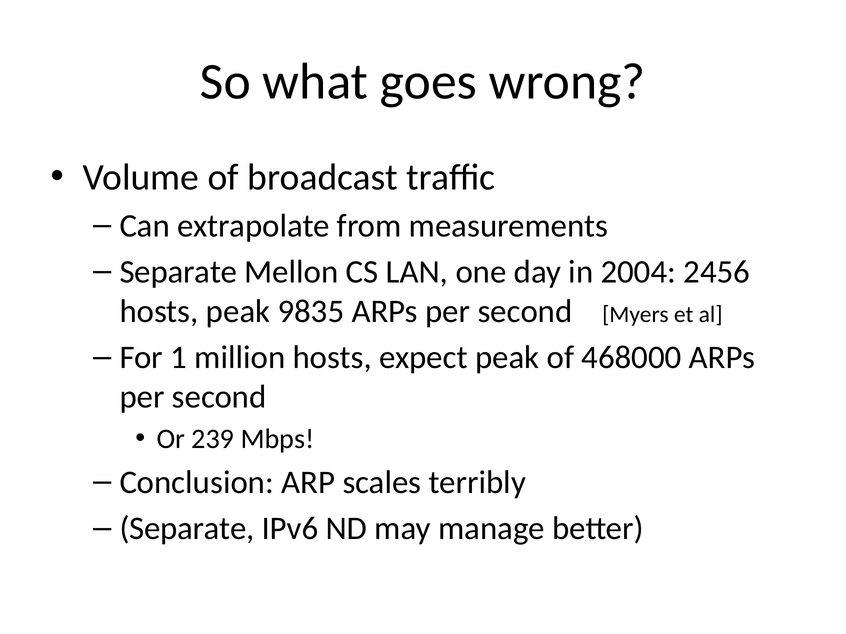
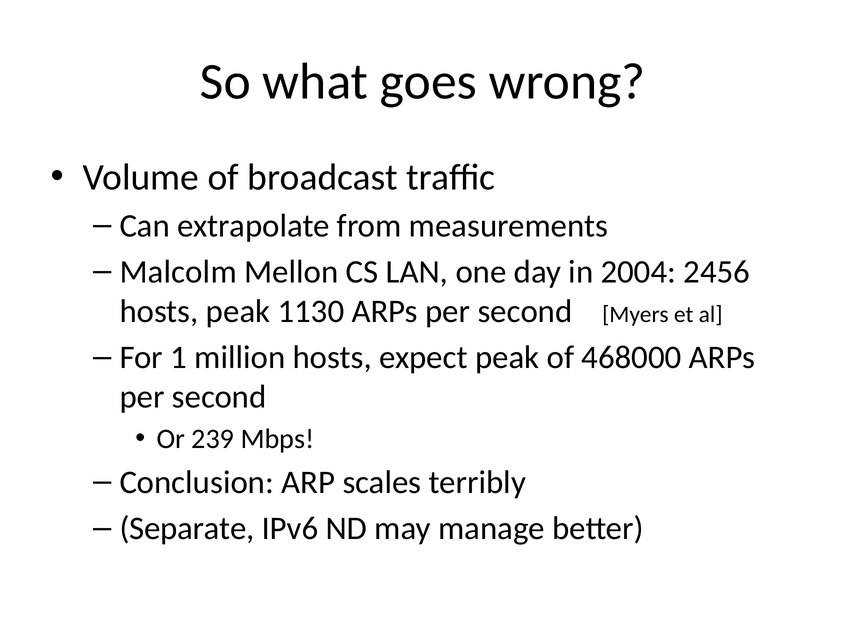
Separate: Separate -> Malcolm (178, 272)
9835: 9835 -> 1130 (311, 312)
